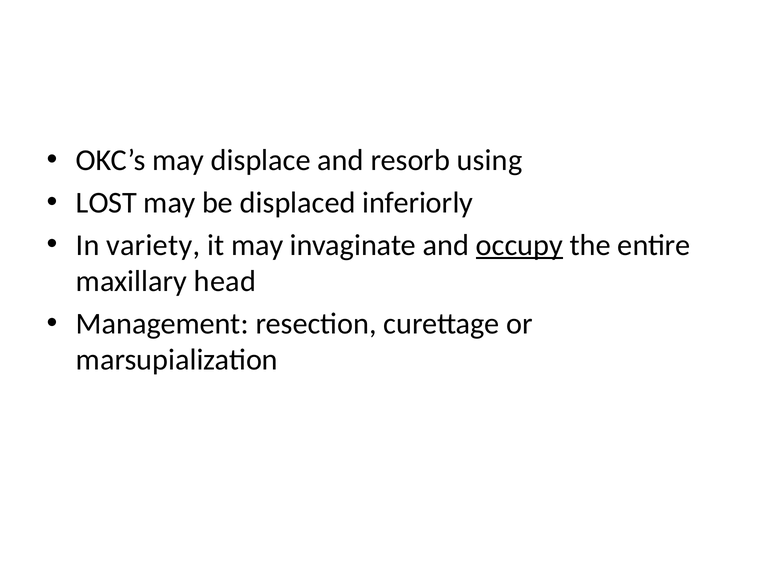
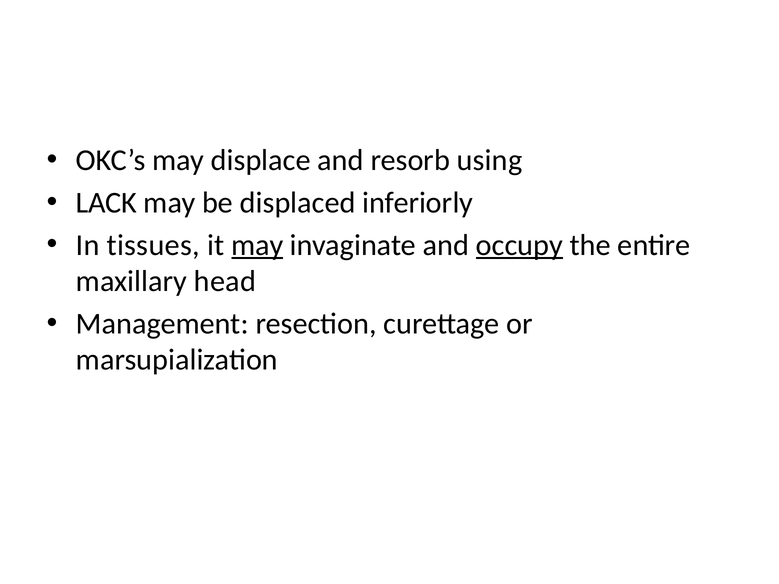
LOST: LOST -> LACK (106, 203)
variety: variety -> tissues (153, 245)
may underline: none -> present (257, 245)
